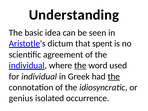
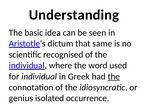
spent: spent -> same (102, 44)
agreement: agreement -> recognised (63, 55)
the underline: present -> none (80, 65)
